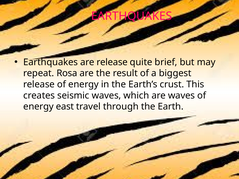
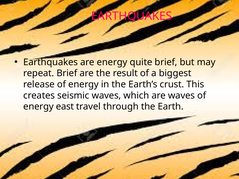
are release: release -> energy (112, 62)
repeat Rosa: Rosa -> Brief (67, 73)
